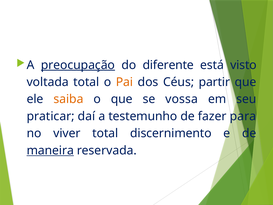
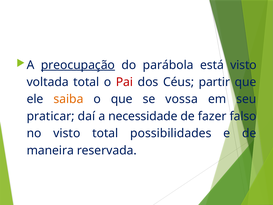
diferente: diferente -> parábola (168, 65)
Pai colour: orange -> red (124, 82)
testemunho: testemunho -> necessidade (143, 116)
para: para -> falso (243, 116)
no viver: viver -> visto (67, 133)
discernimento: discernimento -> possibilidades (171, 133)
maneira underline: present -> none (50, 150)
